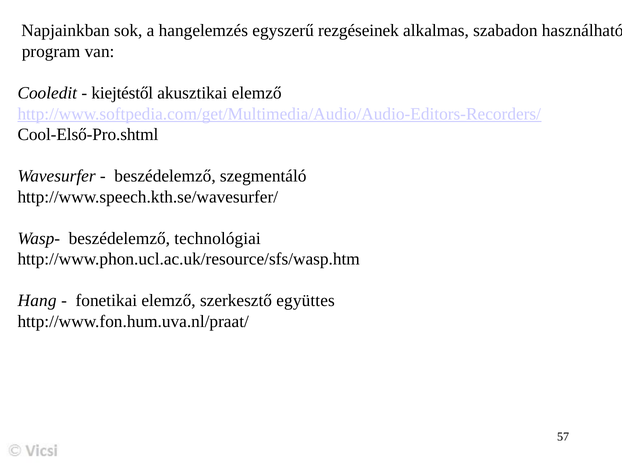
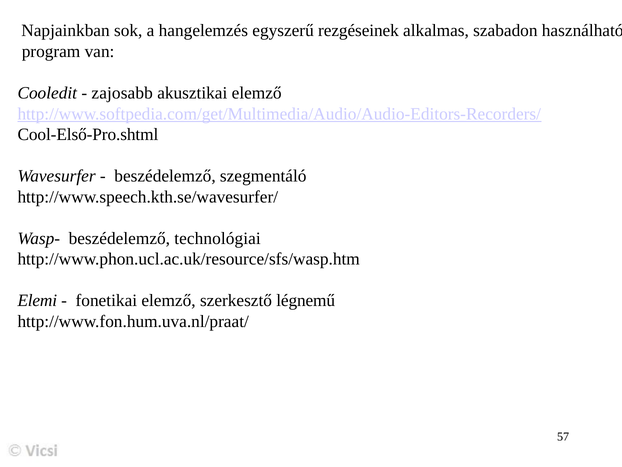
kiejtéstől: kiejtéstől -> zajosabb (122, 93)
Hang: Hang -> Elemi (37, 300)
együttes: együttes -> légnemű (306, 300)
